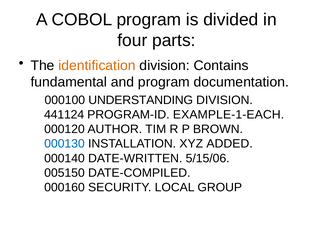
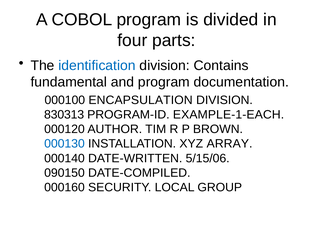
identification colour: orange -> blue (97, 66)
UNDERSTANDING: UNDERSTANDING -> ENCAPSULATION (141, 100)
441124: 441124 -> 830313 (64, 115)
ADDED: ADDED -> ARRAY (230, 144)
005150: 005150 -> 090150 (64, 173)
